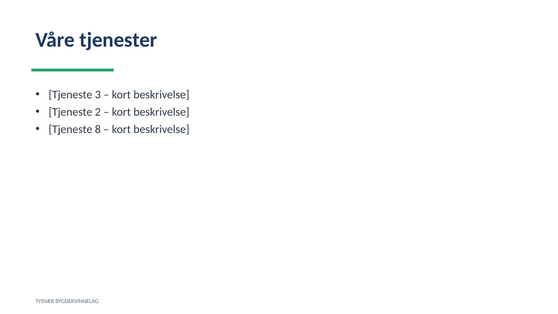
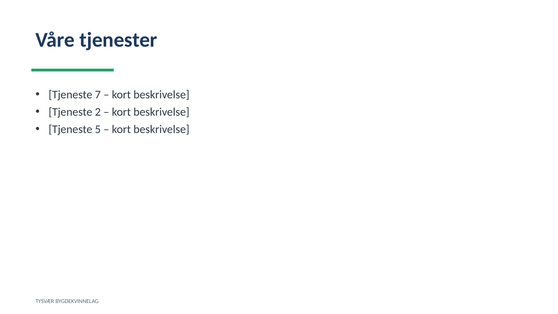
3: 3 -> 7 (98, 95)
8: 8 -> 5 (98, 129)
